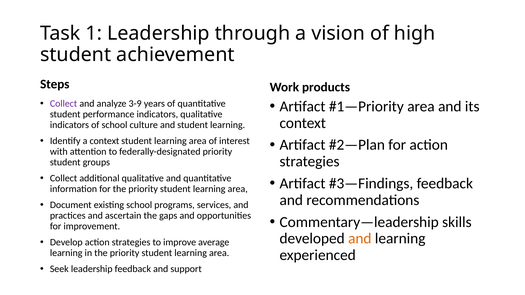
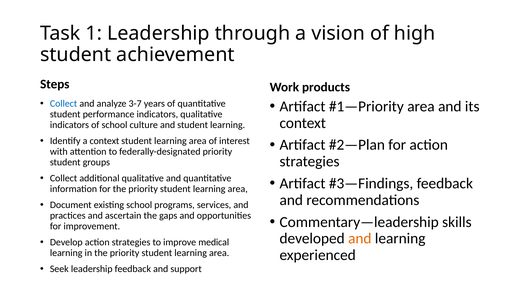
Collect colour: purple -> blue (64, 104)
3-9: 3-9 -> 3-7 (135, 104)
average: average -> medical (214, 242)
